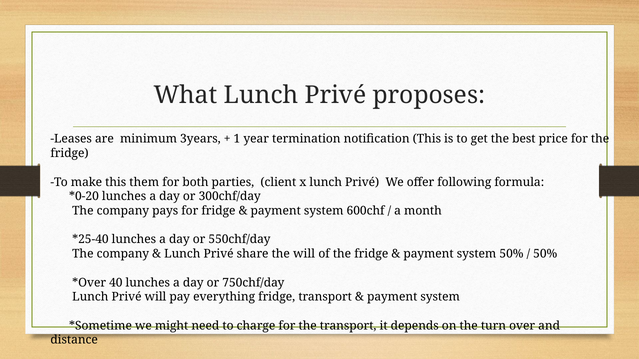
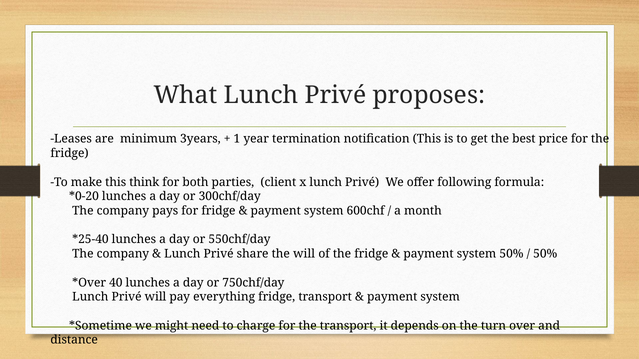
them: them -> think (144, 182)
